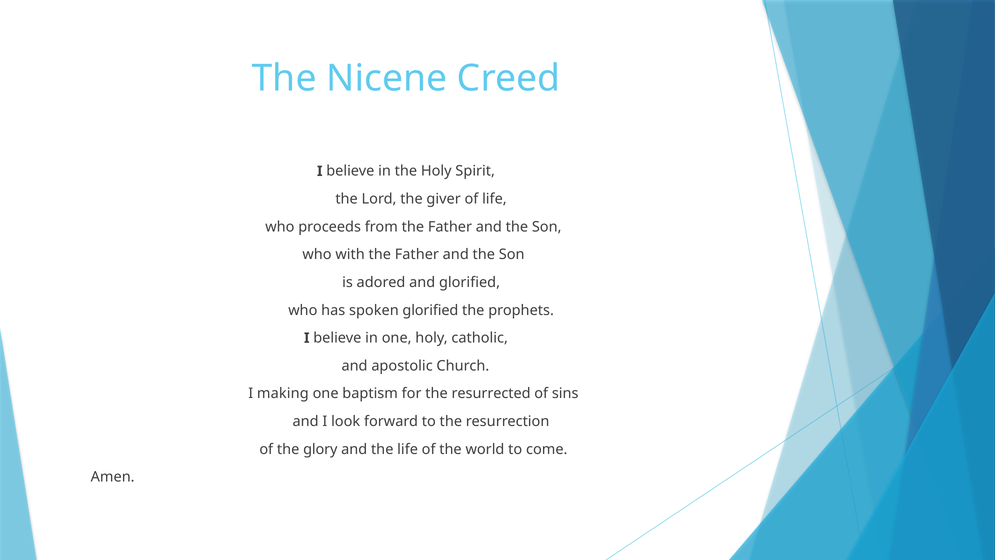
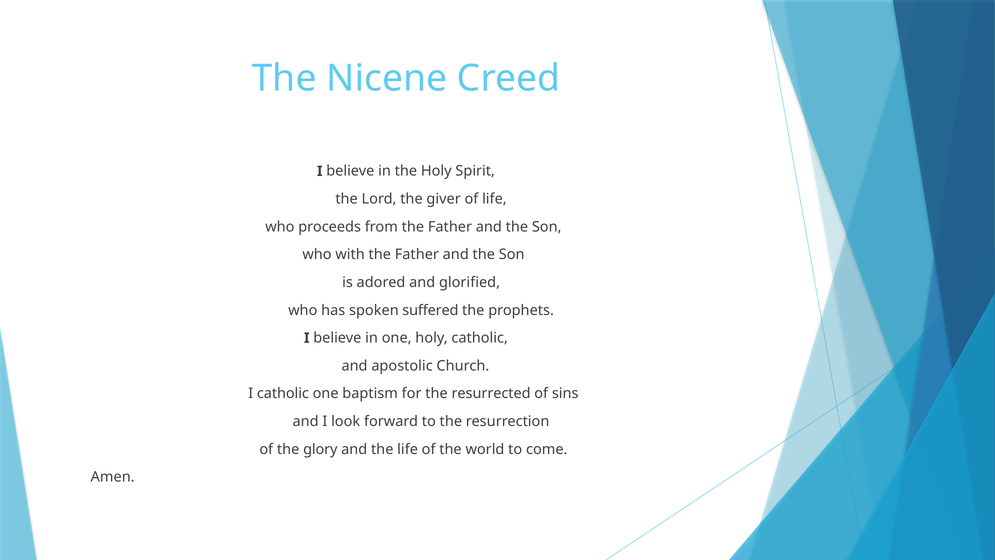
spoken glorified: glorified -> suffered (430, 310)
I making: making -> catholic (283, 393)
